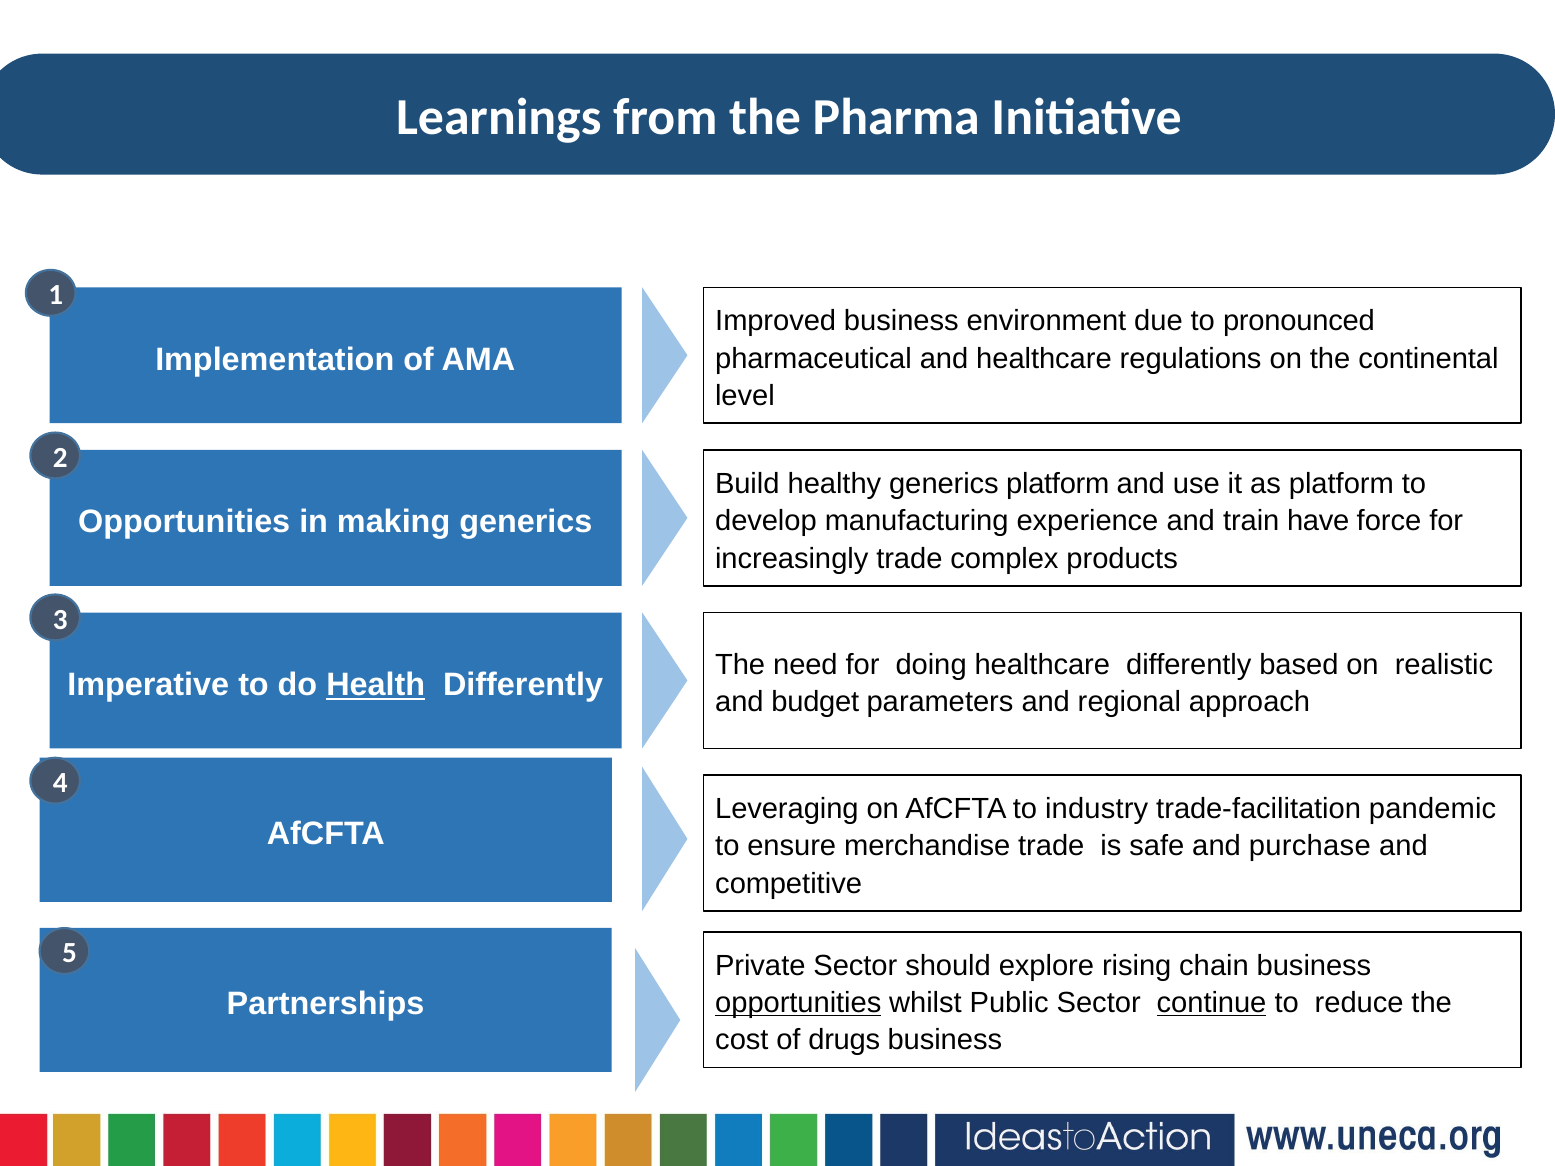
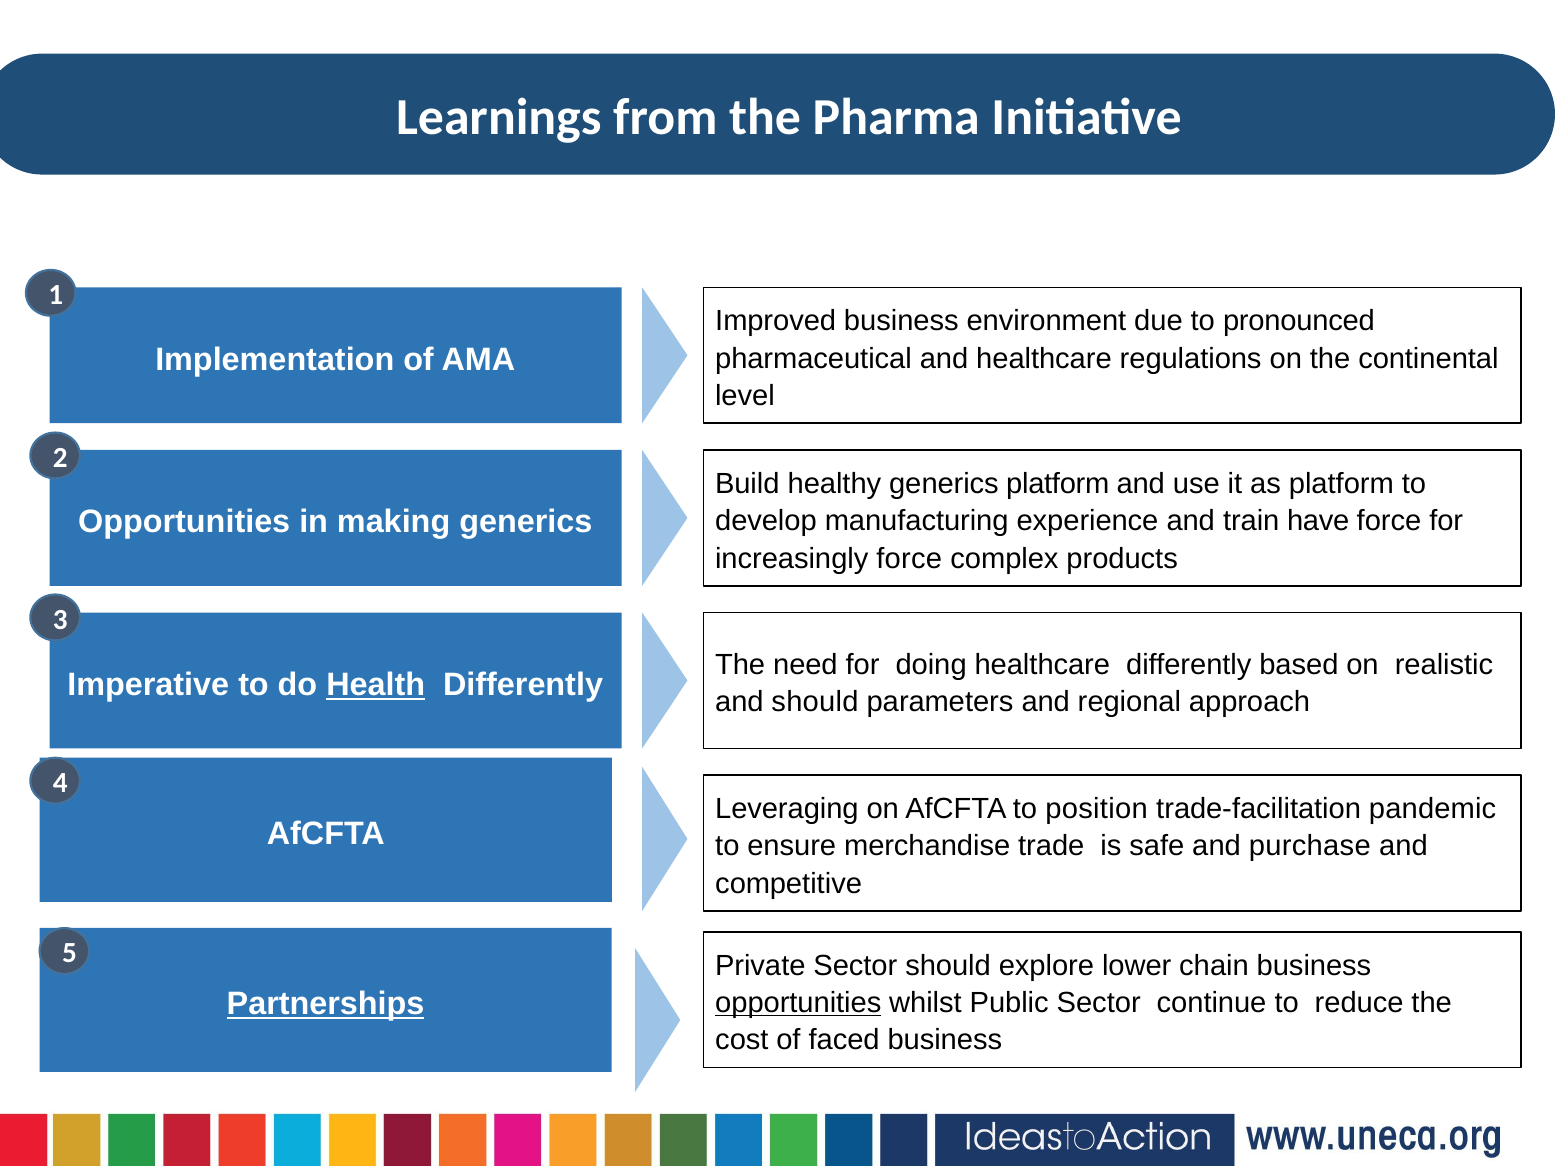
increasingly trade: trade -> force (909, 559)
and budget: budget -> should (815, 702)
industry: industry -> position (1097, 809)
rising: rising -> lower (1137, 966)
Partnerships underline: none -> present (326, 1004)
continue underline: present -> none (1212, 1003)
drugs: drugs -> faced (844, 1041)
